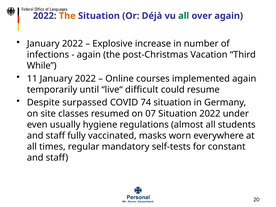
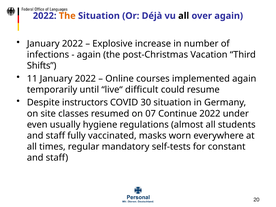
all colour: green -> black (184, 16)
While: While -> Shifts (42, 66)
surpassed: surpassed -> instructors (85, 103)
74: 74 -> 30 (146, 103)
07 Situation: Situation -> Continue (178, 114)
